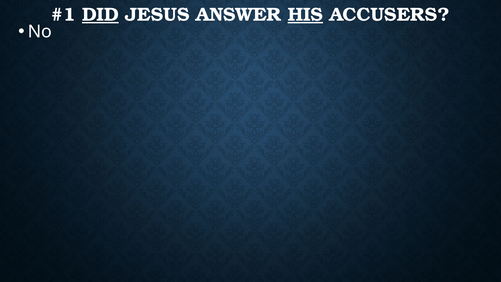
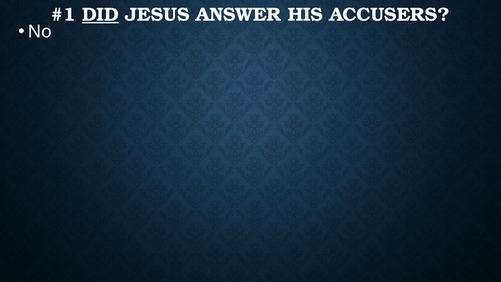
HIS underline: present -> none (305, 15)
